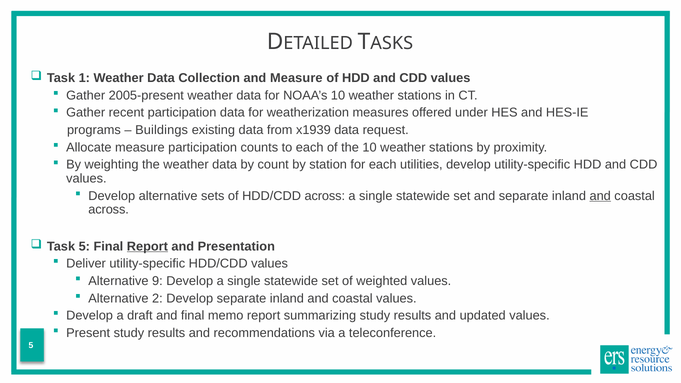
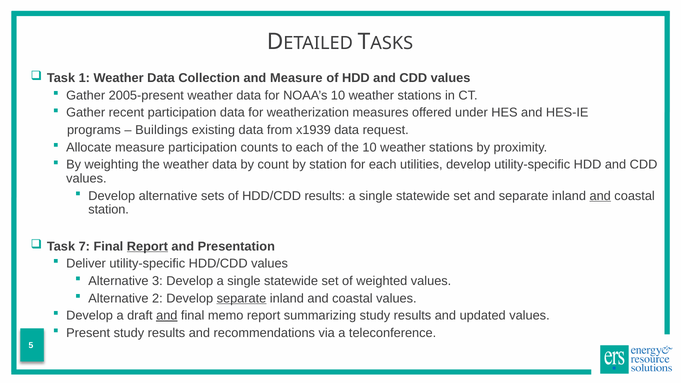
HDD/CDD across: across -> results (325, 196)
across: across -> station (109, 210)
Task 5: 5 -> 7 (84, 246)
9: 9 -> 3 (157, 281)
separate underline: none -> present (241, 298)
and underline: none -> present (167, 316)
